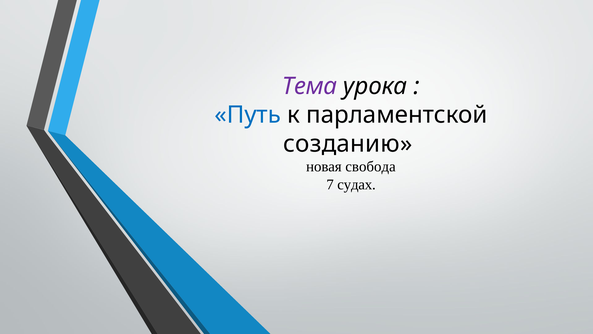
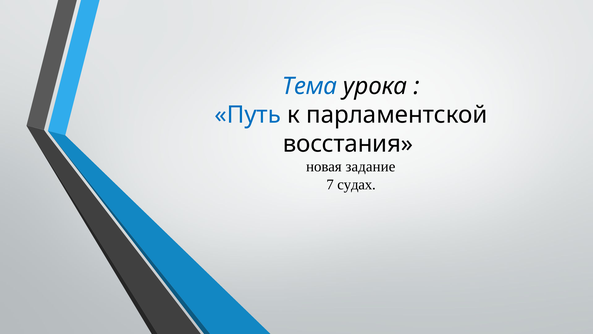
Тема colour: purple -> blue (310, 86)
созданию: созданию -> восстания (348, 144)
свобода: свобода -> задание (370, 166)
